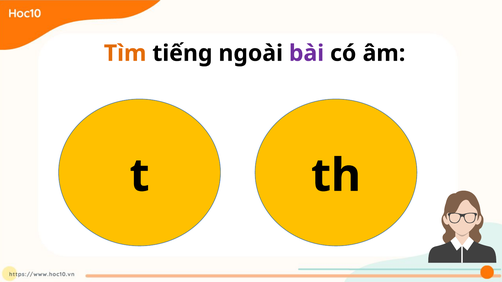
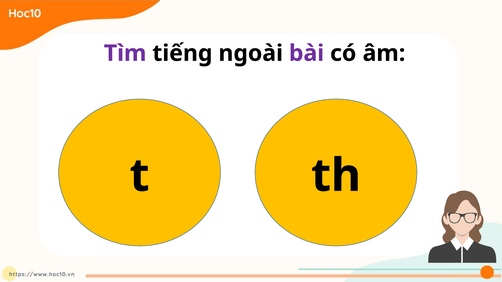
Tìm colour: orange -> purple (125, 53)
